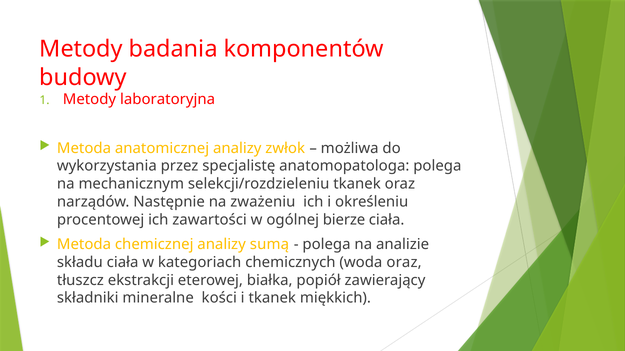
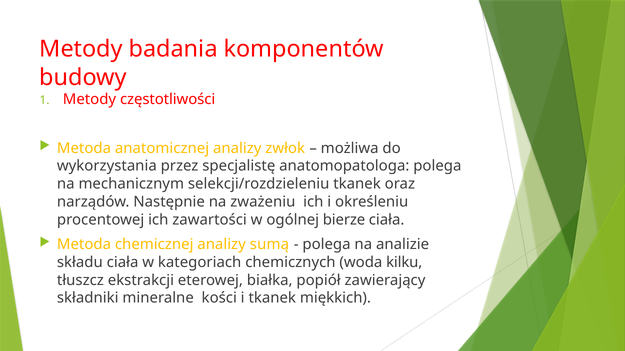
laboratoryjna: laboratoryjna -> częstotliwości (168, 99)
woda oraz: oraz -> kilku (404, 263)
